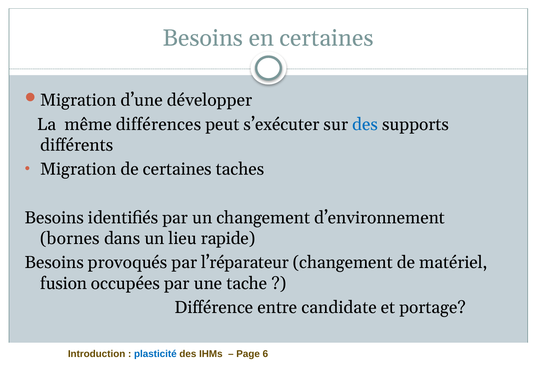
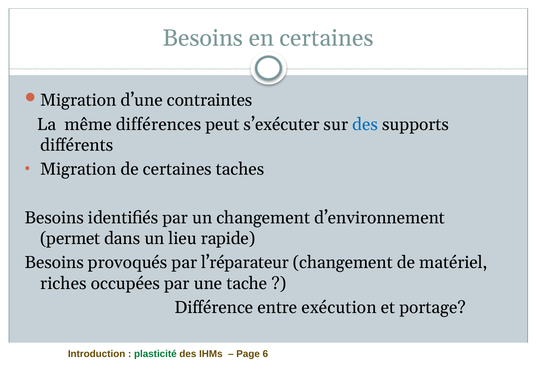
développer: développer -> contraintes (210, 100)
bornes: bornes -> permet (70, 239)
fusion: fusion -> riches (64, 284)
candidate: candidate -> exécution (339, 308)
plasticité colour: blue -> green (155, 354)
